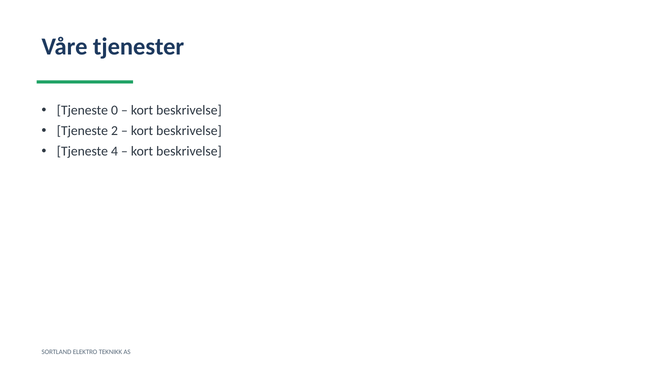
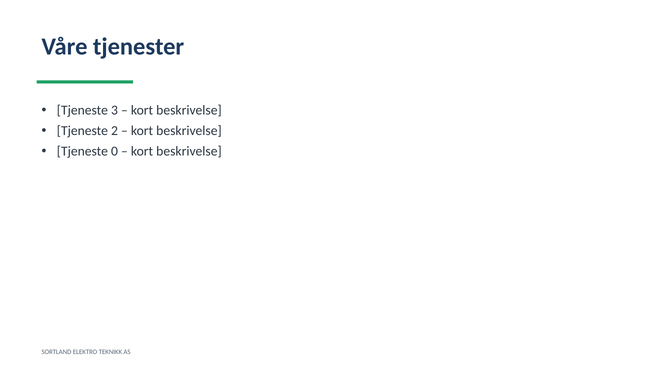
0: 0 -> 3 (114, 111)
4: 4 -> 0 (114, 151)
